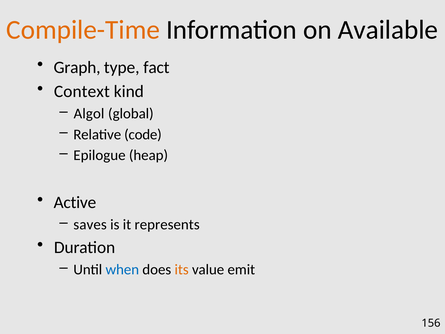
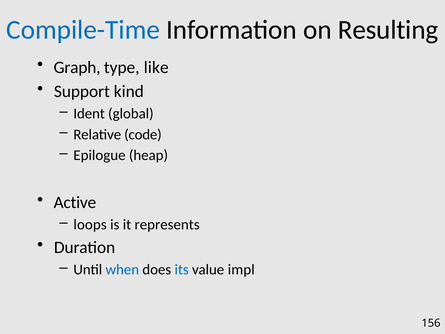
Compile-Time colour: orange -> blue (83, 30)
Available: Available -> Resulting (388, 30)
fact: fact -> like (156, 67)
Context: Context -> Support (82, 92)
Algol: Algol -> Ident (89, 114)
saves: saves -> loops (90, 224)
its colour: orange -> blue (182, 269)
emit: emit -> impl (241, 269)
